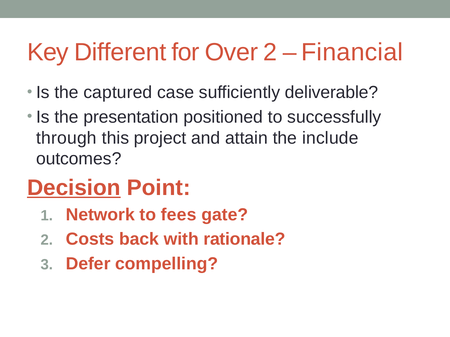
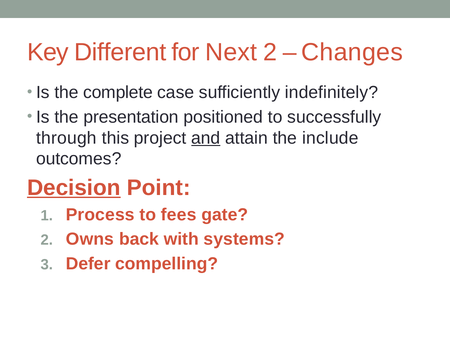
Over: Over -> Next (231, 52)
Financial: Financial -> Changes (352, 52)
captured: captured -> complete (118, 93)
deliverable: deliverable -> indefinitely (332, 93)
and underline: none -> present (206, 138)
Network: Network -> Process (100, 215)
Costs: Costs -> Owns (90, 240)
rationale: rationale -> systems (244, 240)
